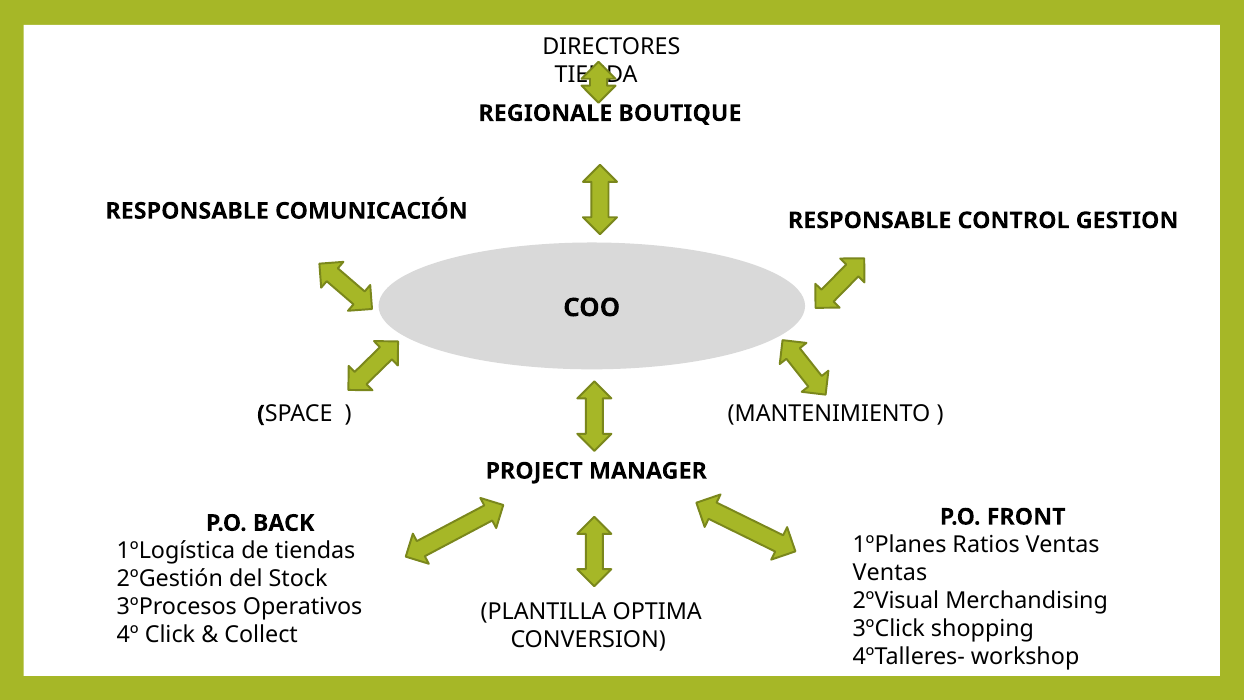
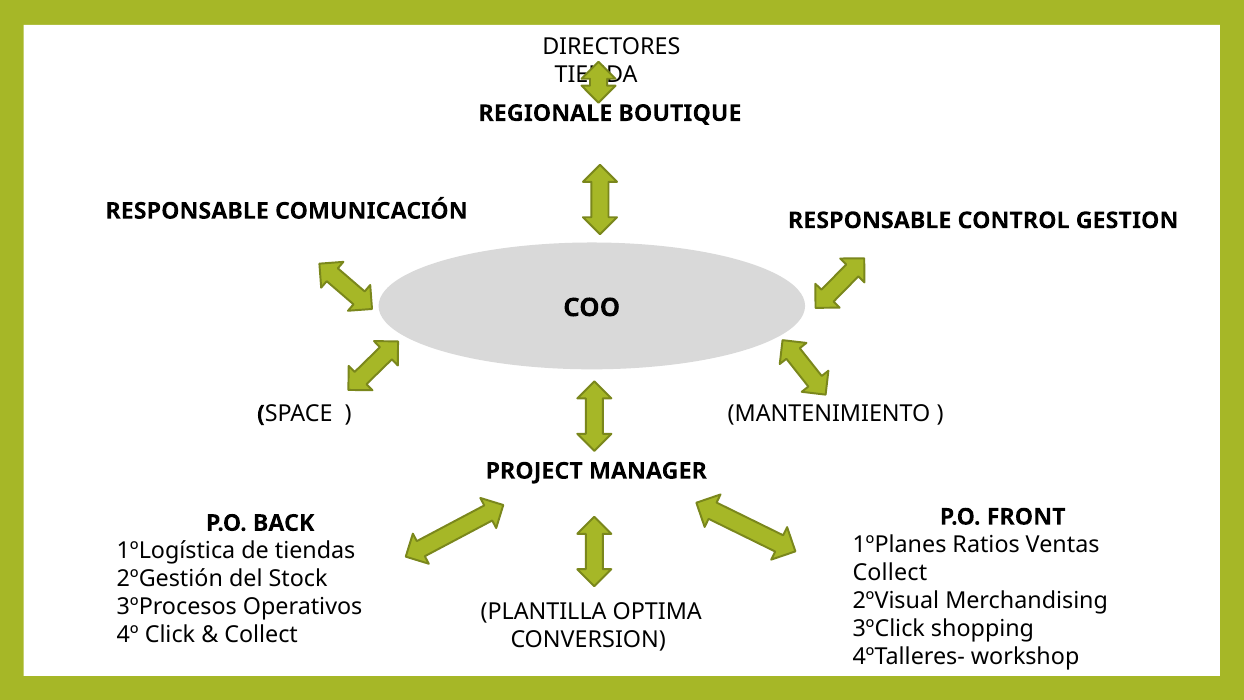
Ventas: Ventas -> Collect (890, 573)
